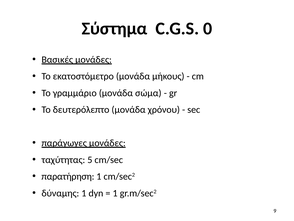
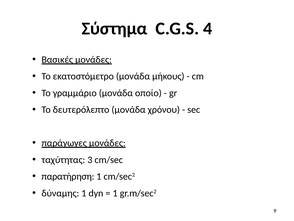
0: 0 -> 4 (208, 28)
σώμα: σώμα -> οποίο (148, 93)
5: 5 -> 3 (90, 159)
